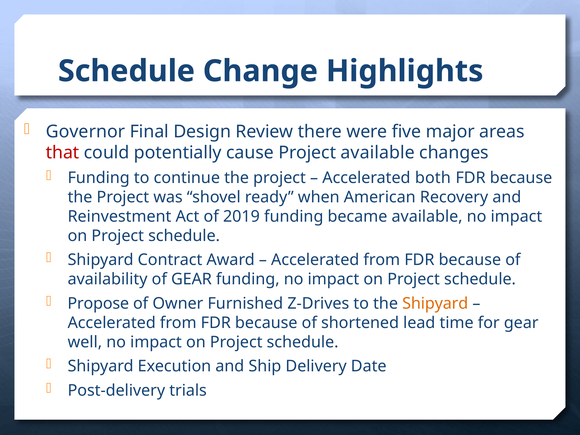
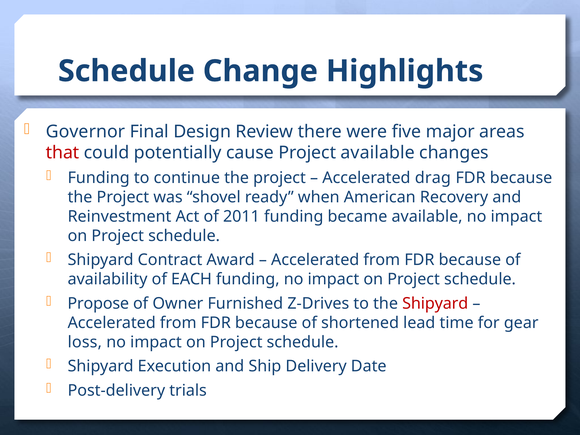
both: both -> drag (433, 178)
2019: 2019 -> 2011 (241, 216)
of GEAR: GEAR -> EACH (191, 279)
Shipyard colour: orange -> red (435, 303)
well: well -> loss (85, 342)
